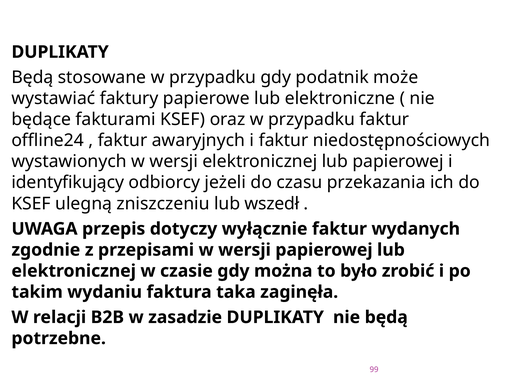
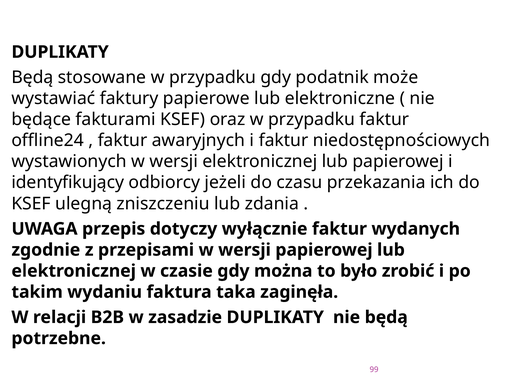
wszedł: wszedł -> zdania (272, 204)
